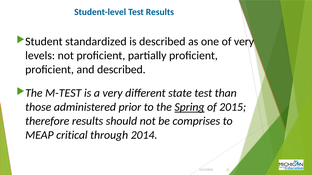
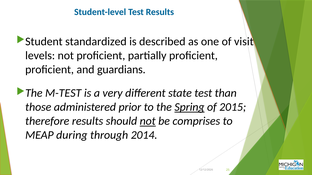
of very: very -> visit (244, 42)
and described: described -> guardians (121, 70)
not underline: none -> present (148, 121)
critical: critical -> during (72, 136)
